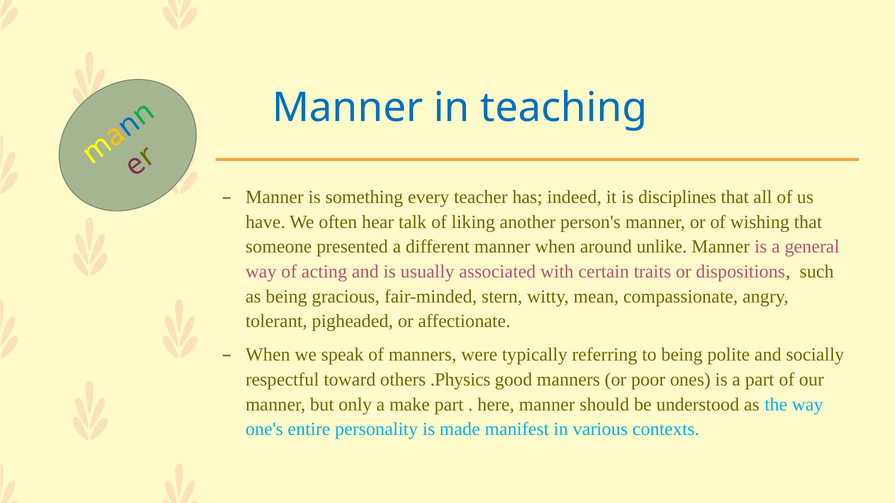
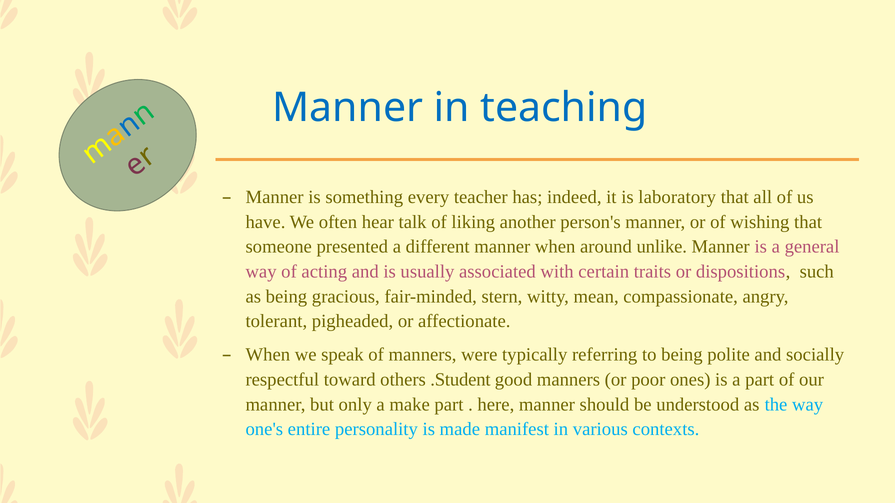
disciplines: disciplines -> laboratory (677, 197)
.Physics: .Physics -> .Student (460, 380)
